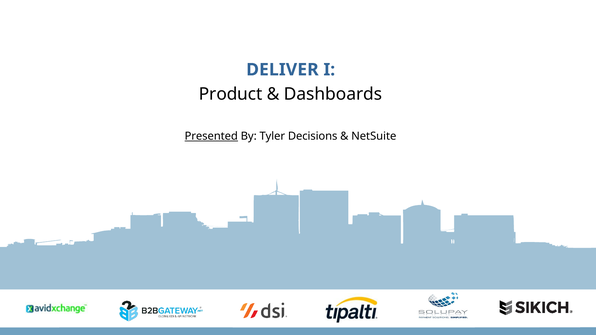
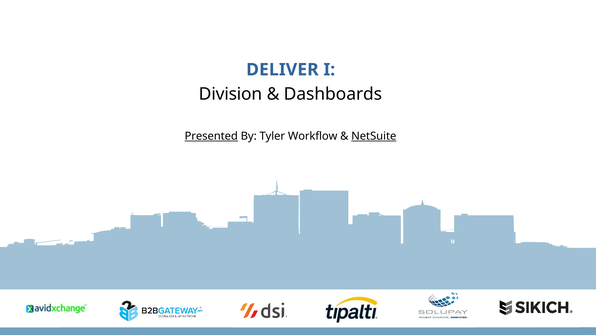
Product: Product -> Division (231, 94)
Decisions: Decisions -> Workflow (313, 136)
NetSuite underline: none -> present (374, 136)
